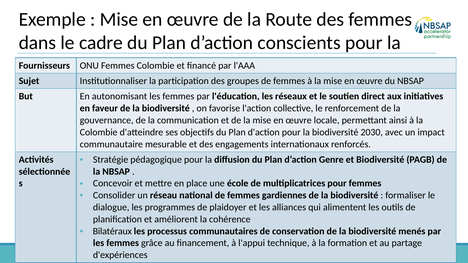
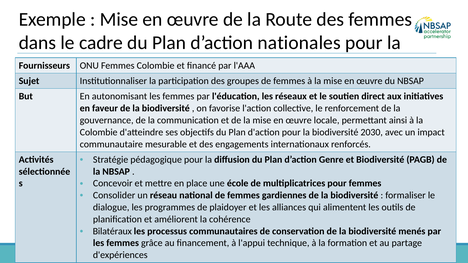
conscients: conscients -> nationales (299, 43)
